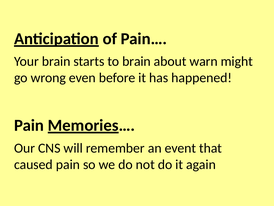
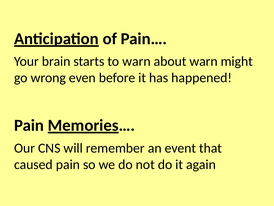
to brain: brain -> warn (136, 61)
